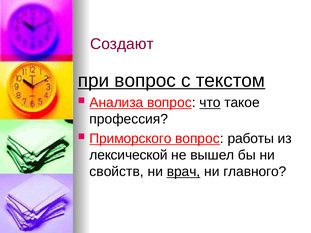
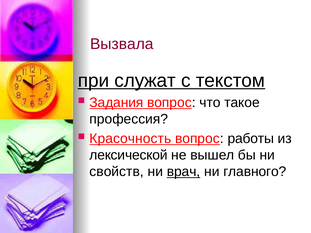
Создают: Создают -> Вызвала (122, 44)
при вопрос: вопрос -> служат (145, 81)
Анализа: Анализа -> Задания (116, 103)
что underline: present -> none (210, 103)
Приморского: Приморского -> Красочность (130, 139)
